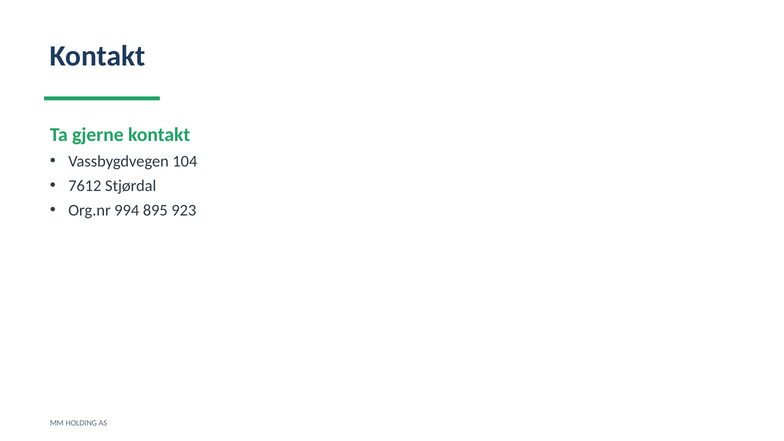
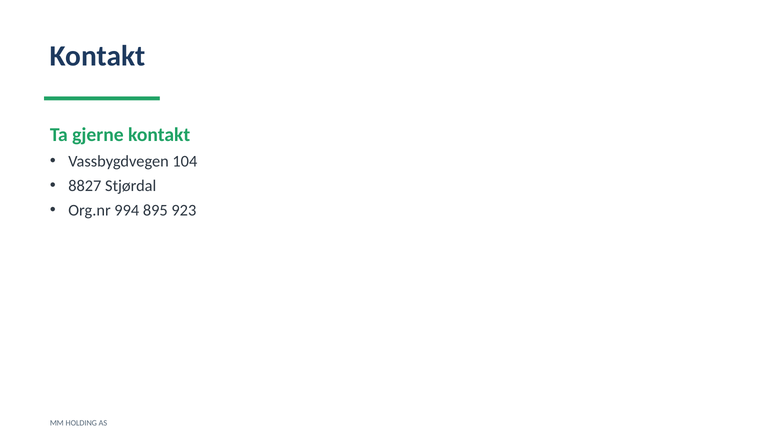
7612: 7612 -> 8827 (85, 186)
